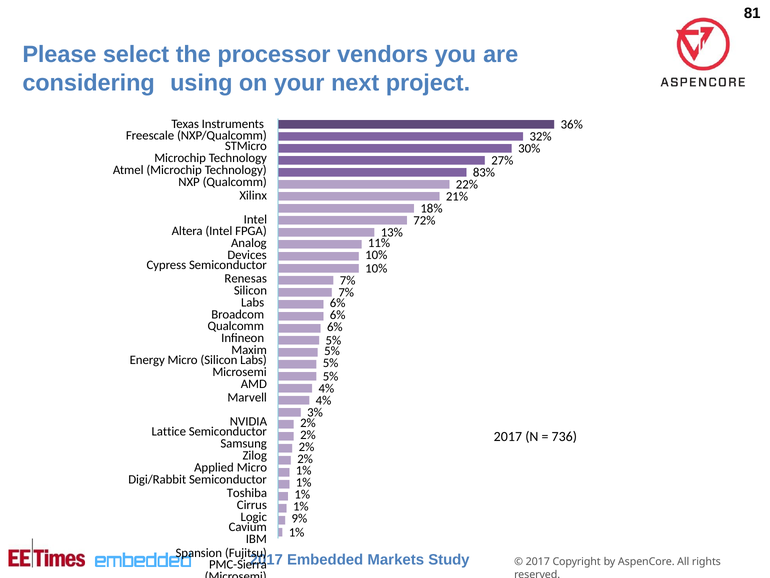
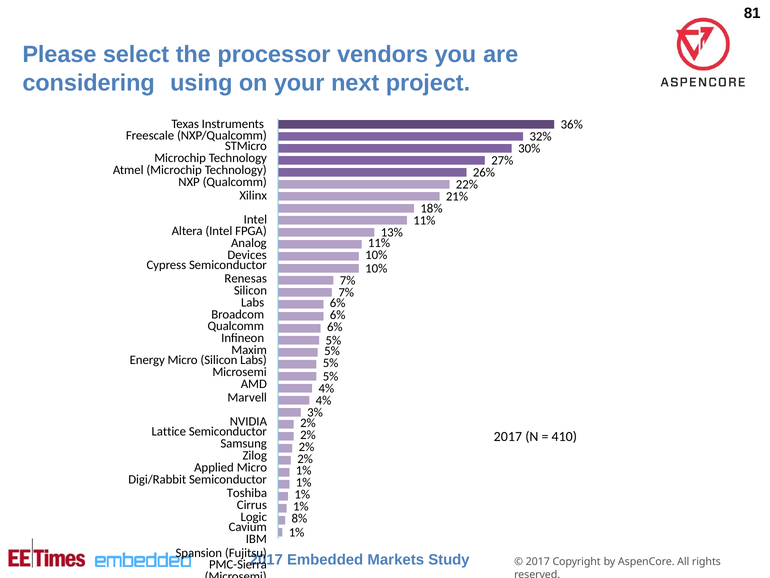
83%: 83% -> 26% (484, 172)
72%: 72% -> 11% (424, 220)
736: 736 -> 410 (564, 437)
9%: 9% -> 8% (299, 518)
